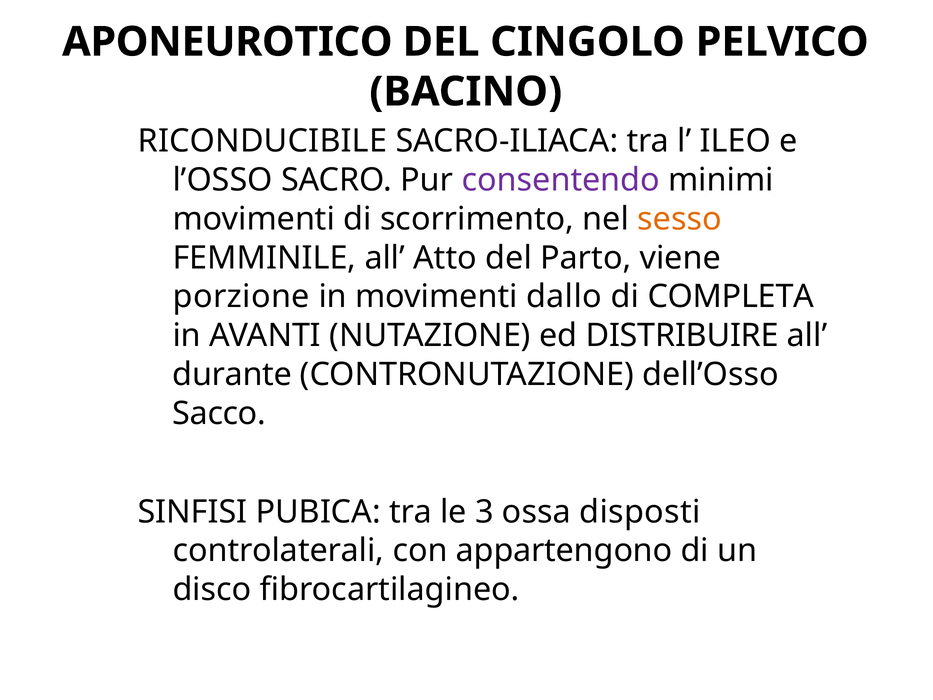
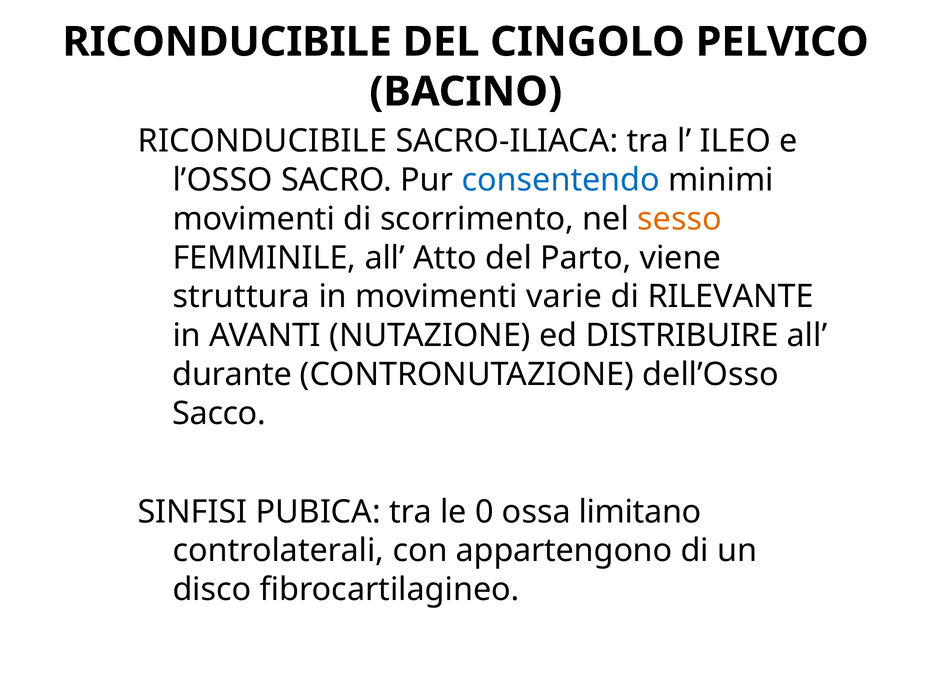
APONEUROTICO: APONEUROTICO -> RICONDUCIBILE (227, 42)
consentendo colour: purple -> blue (561, 180)
porzione: porzione -> struttura (241, 297)
dallo: dallo -> varie (564, 297)
COMPLETA: COMPLETA -> RILEVANTE (731, 297)
3: 3 -> 0 (484, 512)
disposti: disposti -> limitano (640, 512)
